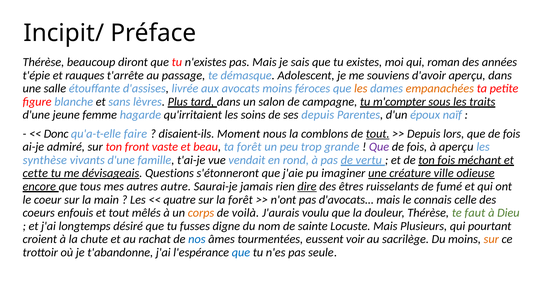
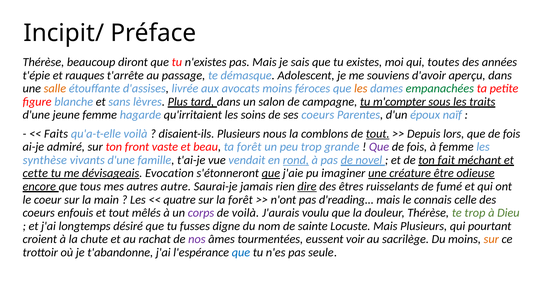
roman: roman -> toutes (443, 62)
salle colour: black -> orange (55, 88)
empanachées colour: orange -> green (440, 88)
ses depuis: depuis -> coeurs (318, 115)
Donc: Donc -> Faits (56, 134)
qu'a-t-elle faire: faire -> voilà (136, 134)
disaient-ils Moment: Moment -> Plusieurs (239, 134)
à aperçu: aperçu -> femme (456, 147)
rond underline: none -> present (296, 160)
vertu: vertu -> novel (369, 160)
ton fois: fois -> fait (446, 160)
Questions: Questions -> Evocation (169, 173)
que underline: none -> present (271, 173)
ville: ville -> être (444, 173)
d'avocats: d'avocats -> d'reading (346, 200)
corps colour: orange -> purple (201, 213)
te faut: faut -> trop (475, 213)
nos colour: blue -> purple (197, 239)
